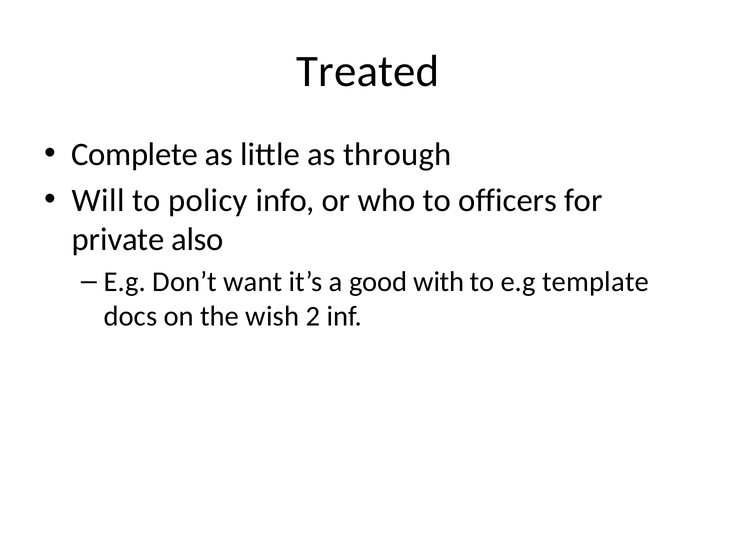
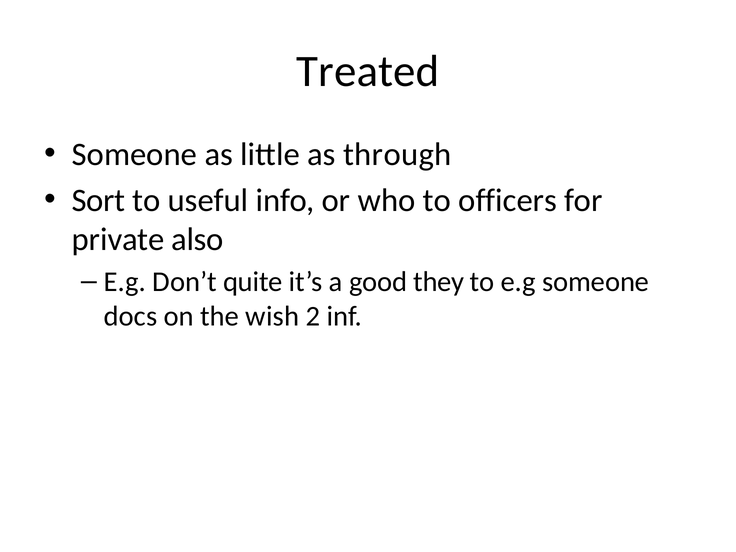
Complete: Complete -> Someone (134, 154)
Will: Will -> Sort (99, 200)
policy: policy -> useful (208, 200)
want: want -> quite (253, 282)
with: with -> they (439, 282)
e.g template: template -> someone (596, 282)
